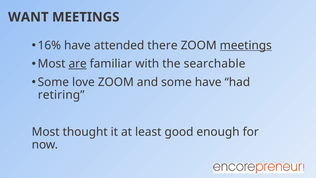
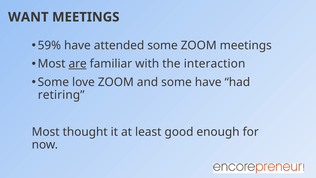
16%: 16% -> 59% (49, 45)
attended there: there -> some (163, 45)
meetings underline: present -> none (246, 45)
searchable: searchable -> interaction (215, 64)
